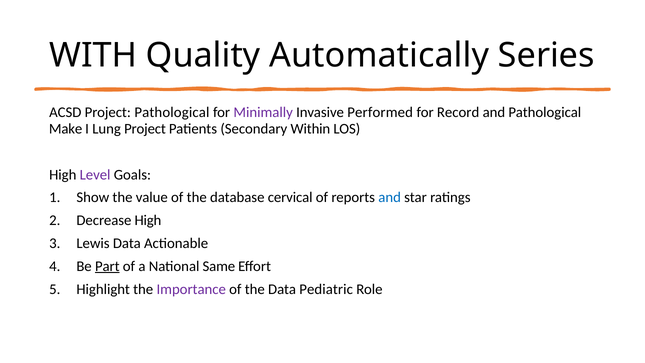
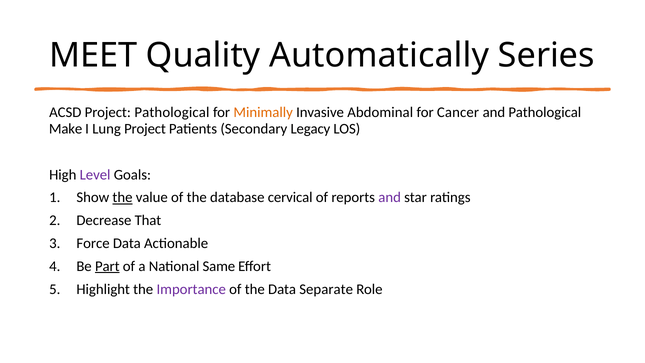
WITH: WITH -> MEET (93, 56)
Minimally colour: purple -> orange (263, 113)
Performed: Performed -> Abdominal (380, 113)
Record: Record -> Cancer (458, 113)
Within: Within -> Legacy (310, 129)
the underline: none -> present (122, 197)
and colour: blue -> purple (390, 197)
Decrease High: High -> That (148, 220)
Lewis: Lewis -> Force (93, 243)
Pediatric: Pediatric -> Separate (326, 289)
